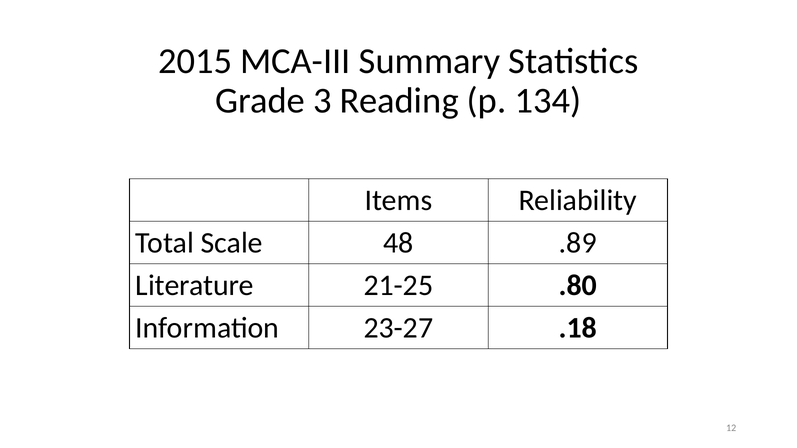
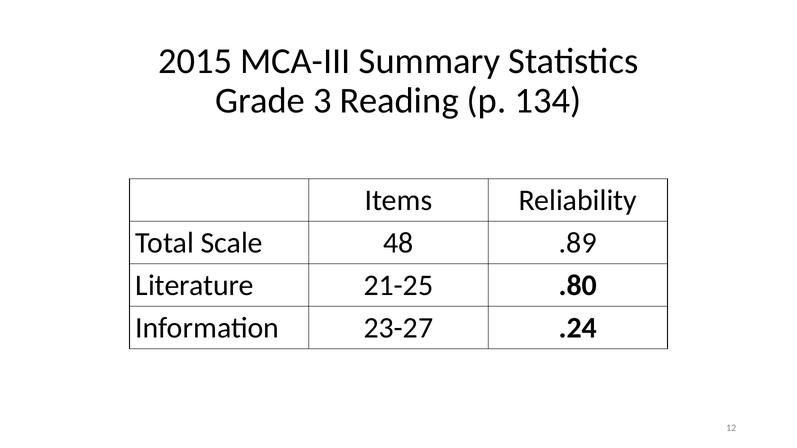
.18: .18 -> .24 (578, 328)
